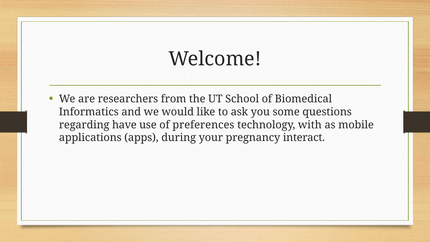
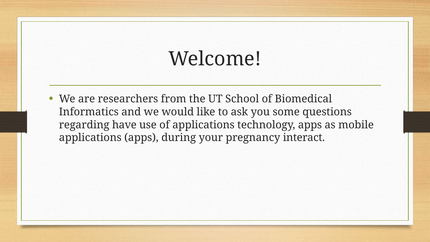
of preferences: preferences -> applications (203, 125)
technology with: with -> apps (310, 125)
